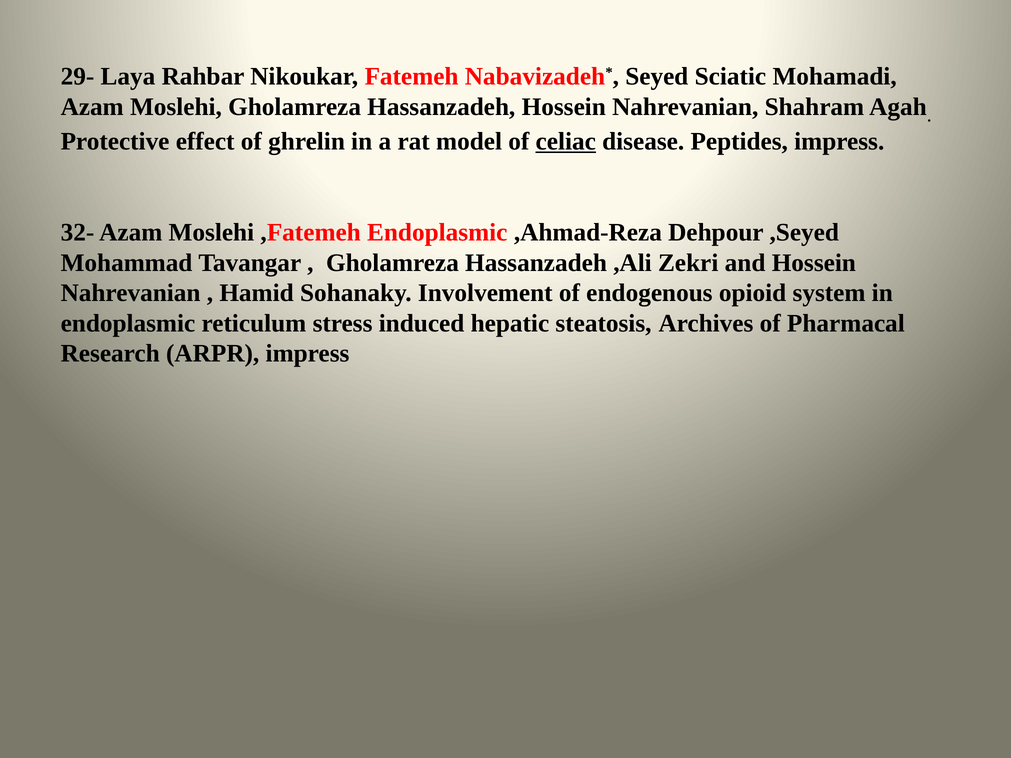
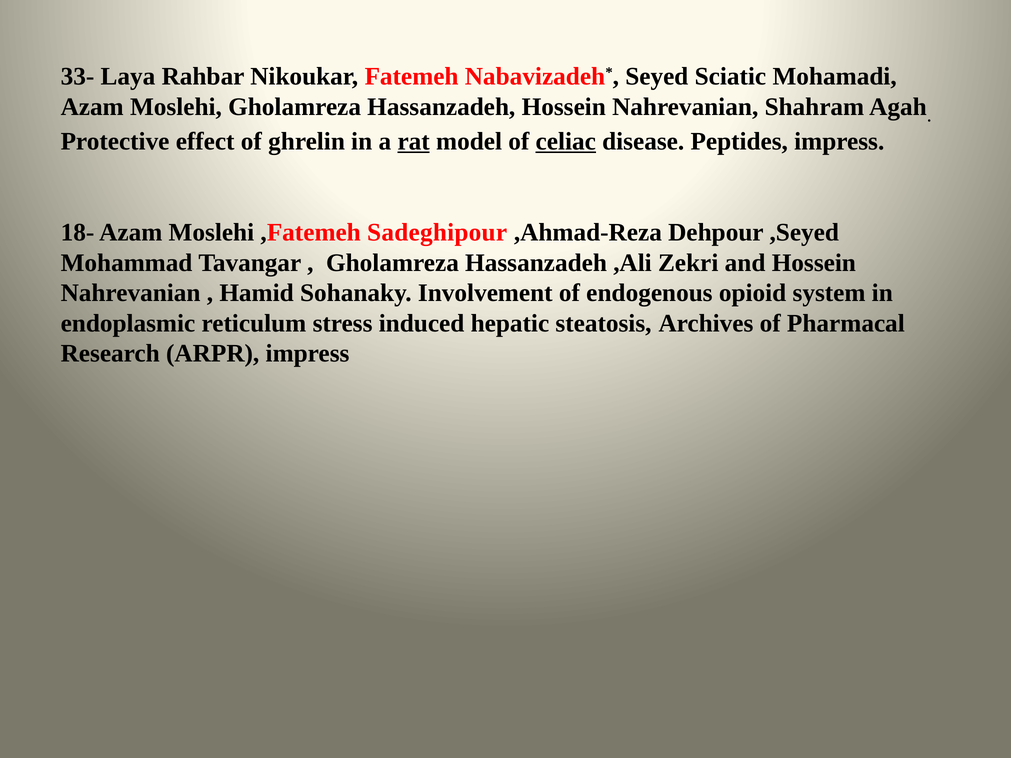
29-: 29- -> 33- (77, 77)
rat underline: none -> present (414, 141)
32-: 32- -> 18- (77, 232)
,Fatemeh Endoplasmic: Endoplasmic -> Sadeghipour (437, 232)
